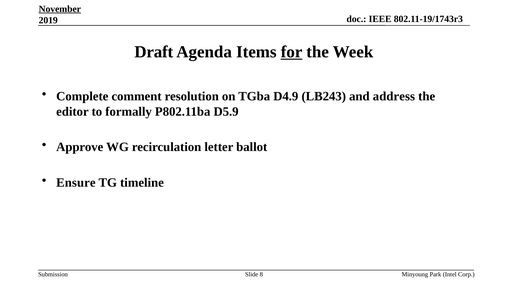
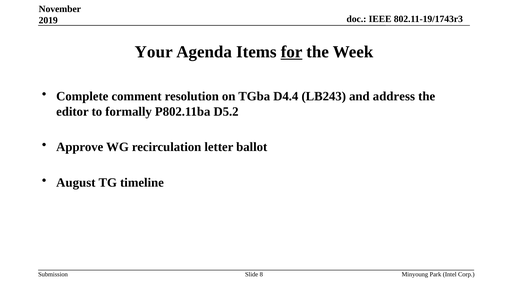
November underline: present -> none (60, 9)
Draft: Draft -> Your (154, 52)
D4.9: D4.9 -> D4.4 (286, 96)
D5.9: D5.9 -> D5.2 (226, 111)
Ensure: Ensure -> August (76, 182)
